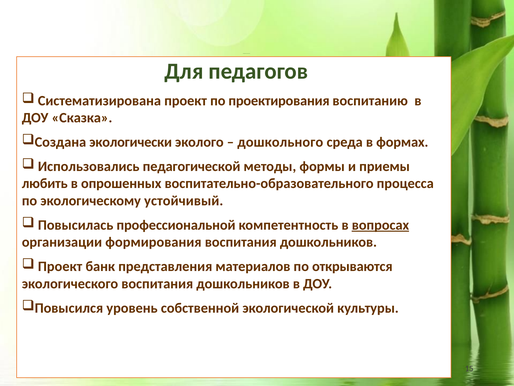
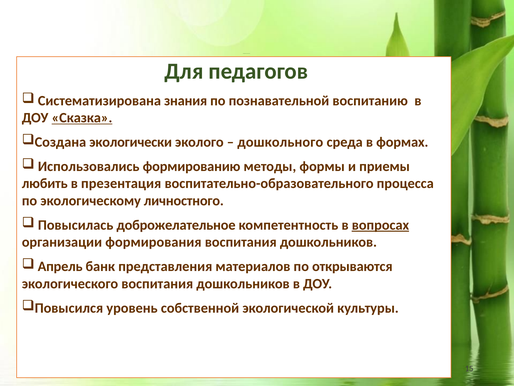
Систематизирована проект: проект -> знания (186, 101)
проектирования: проектирования -> познавательной (279, 101)
Сказка underline: none -> present (82, 118)
педагогической: педагогической -> формированию (192, 166)
опрошенных: опрошенных -> презентация (121, 183)
устойчивый: устойчивый -> личностного (184, 201)
профессиональной: профессиональной -> доброжелательное (176, 225)
Проект: Проект -> Апрель (60, 266)
